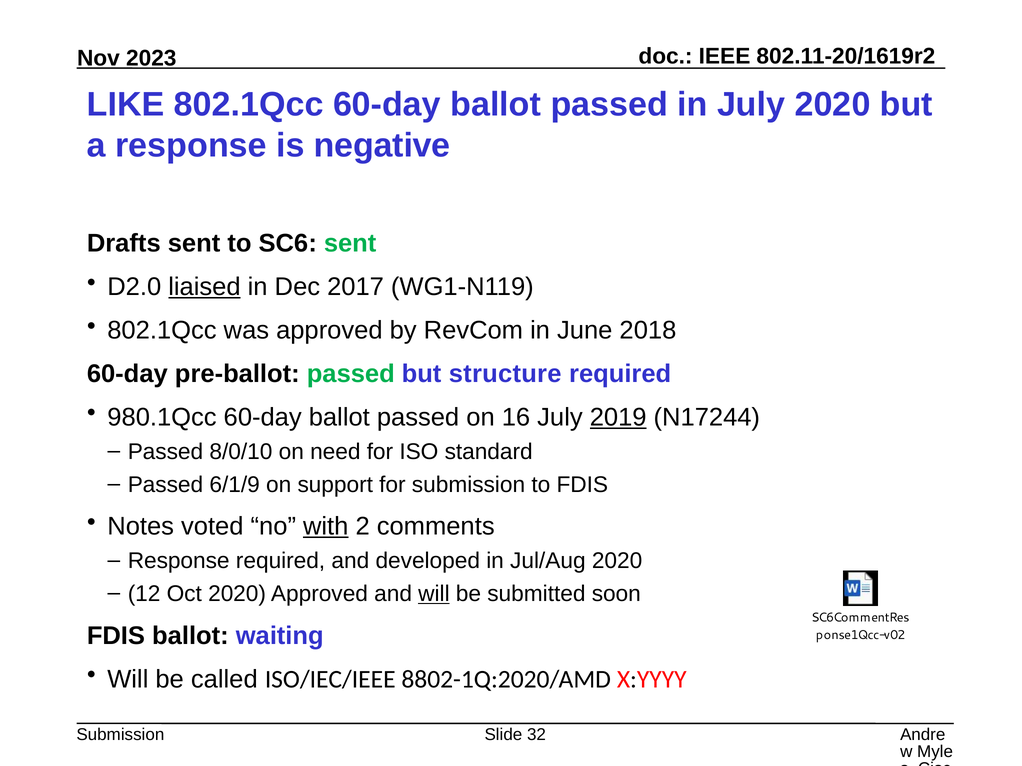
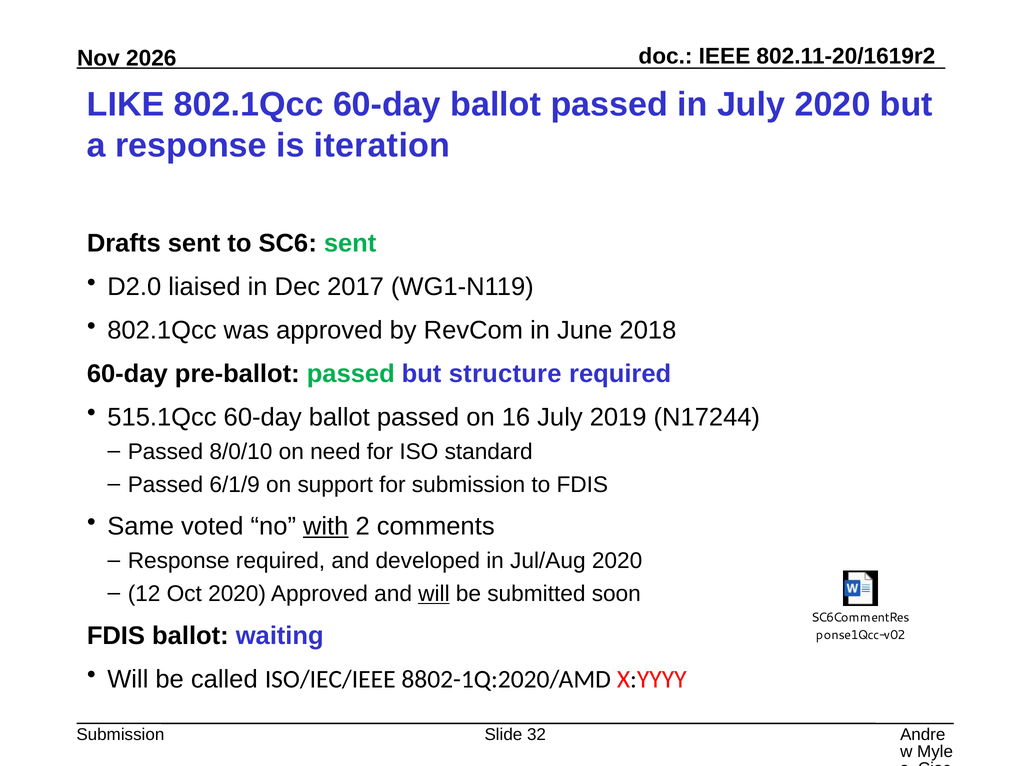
2023: 2023 -> 2026 (151, 58)
negative: negative -> iteration (382, 146)
liaised underline: present -> none (204, 287)
980.1Qcc: 980.1Qcc -> 515.1Qcc (162, 418)
2019 underline: present -> none (618, 418)
Notes: Notes -> Same (141, 527)
